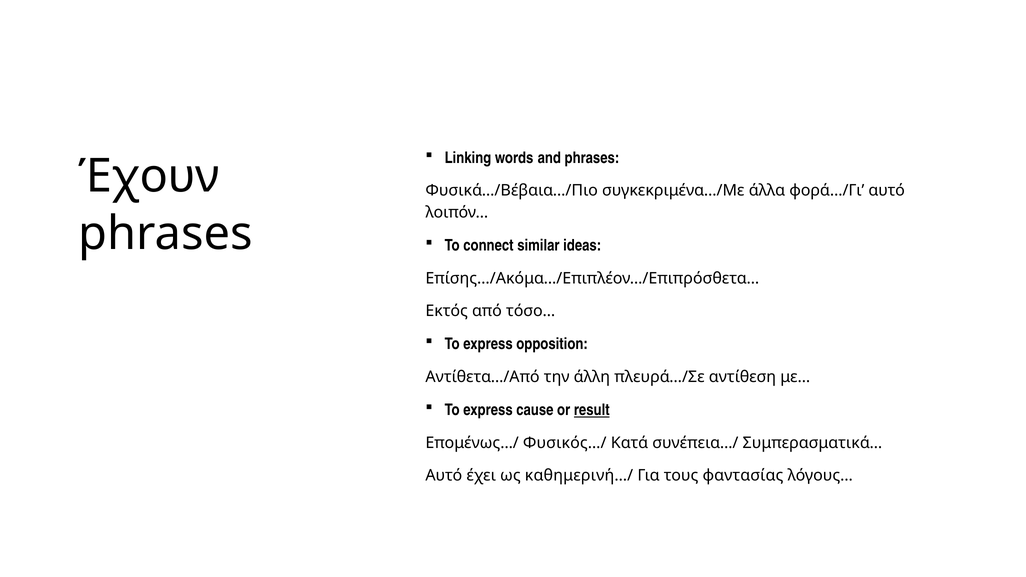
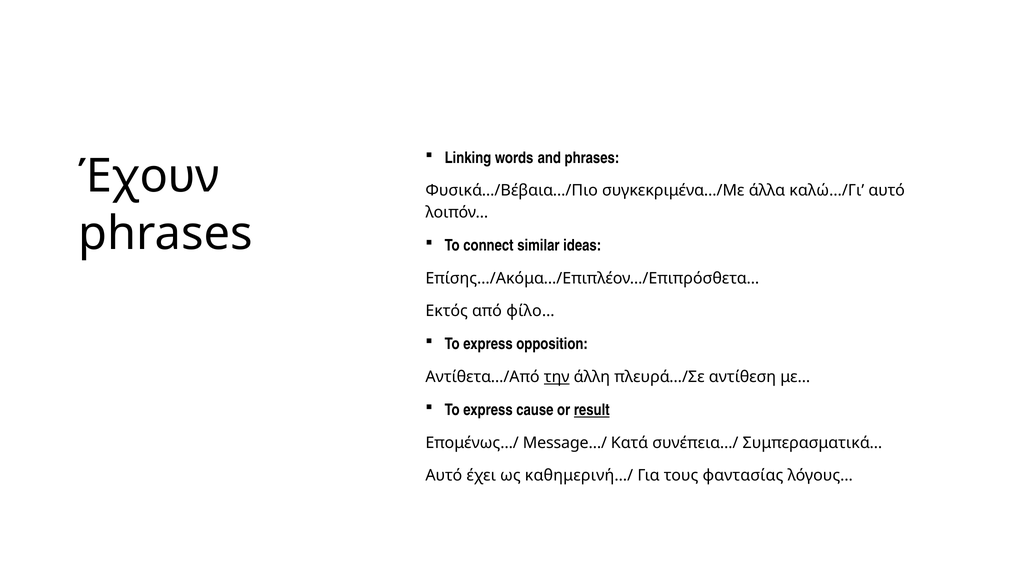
φορά…/Γι: φορά…/Γι -> καλώ…/Γι (827, 191)
τόσο…: τόσο… -> φίλο… (530, 311)
την underline: none -> present (557, 377)
Φυσικός…/: Φυσικός…/ -> Message…/ (565, 443)
